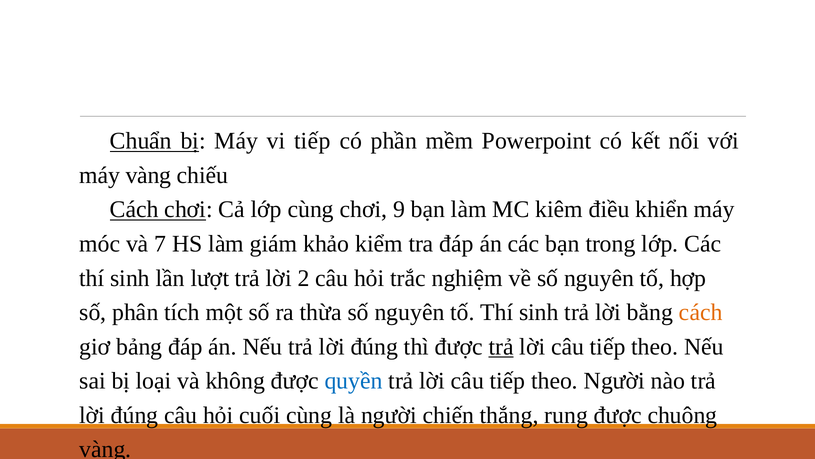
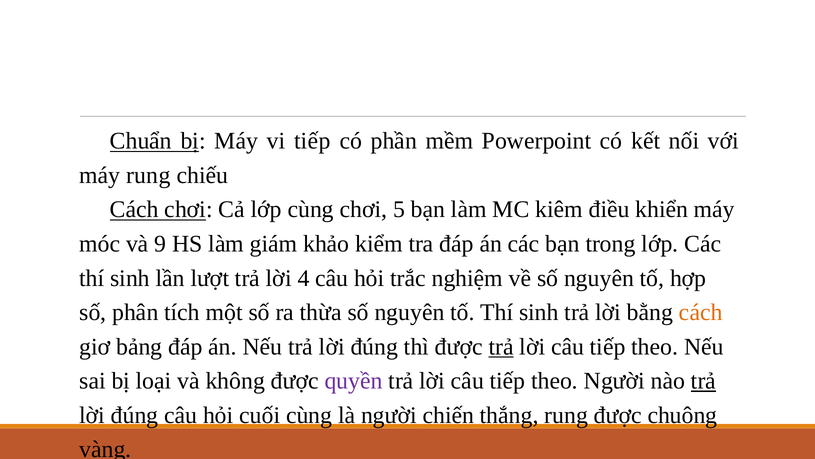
máy vàng: vàng -> rung (148, 175)
9: 9 -> 5 (399, 209)
7: 7 -> 9 (160, 244)
2: 2 -> 4 (303, 278)
quyền colour: blue -> purple (354, 381)
trả underline: none -> present (703, 381)
